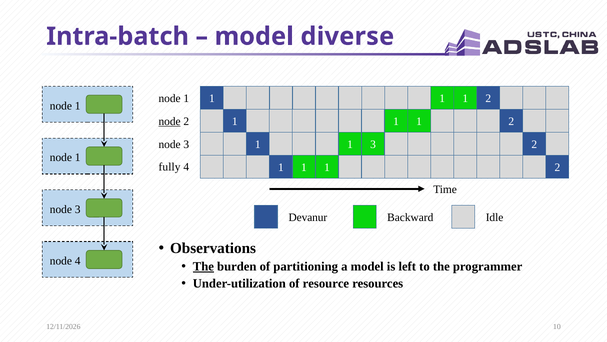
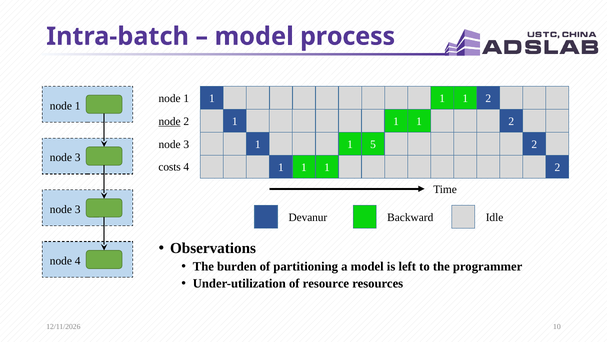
diverse: diverse -> process (348, 36)
1 3: 3 -> 5 (373, 144)
1: 1 -> 3 (78, 157)
fully: fully -> costs (170, 167)
The underline: present -> none (203, 266)
